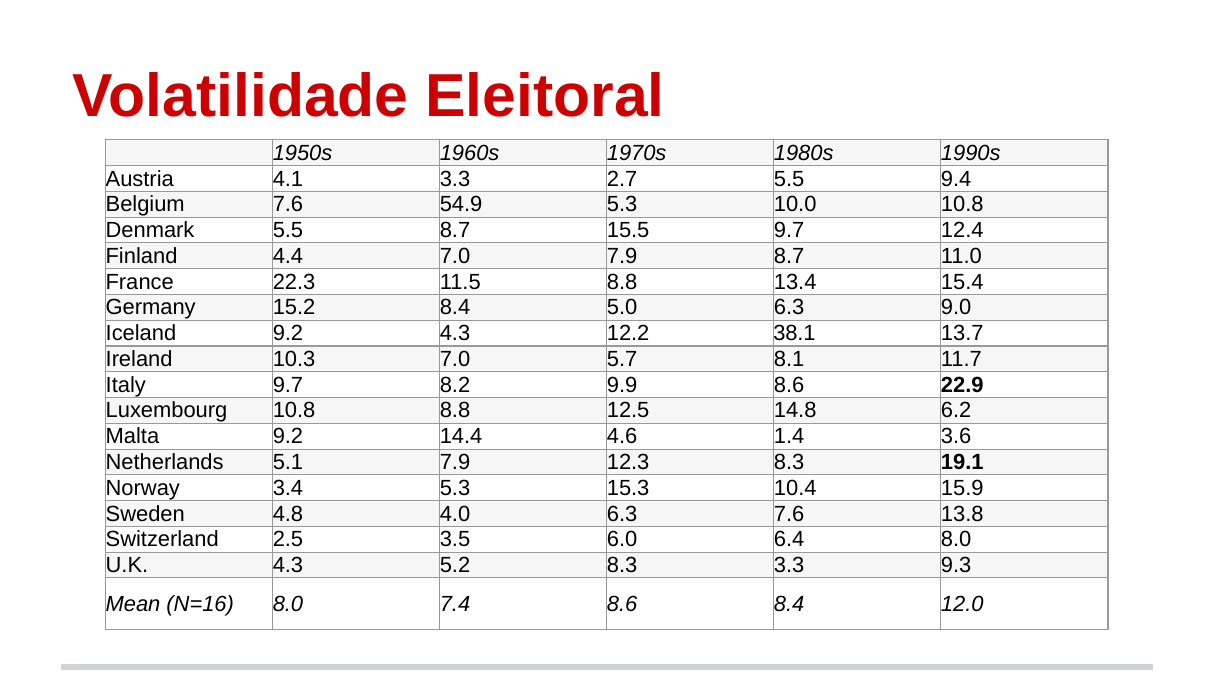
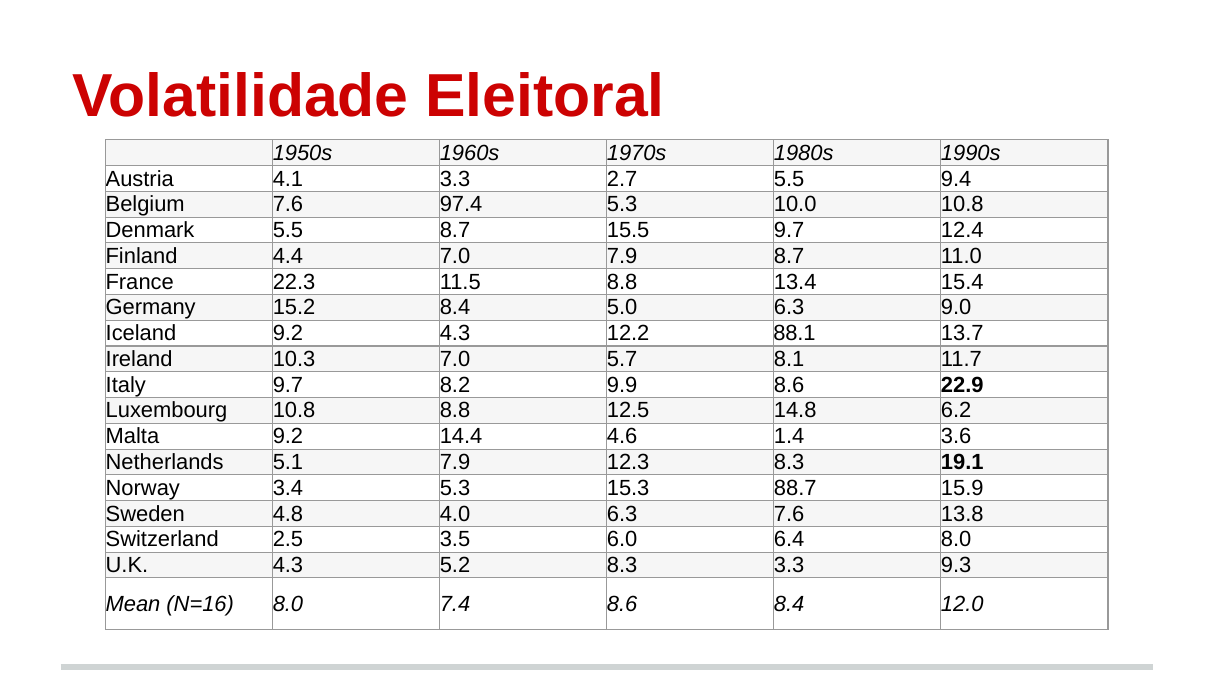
54.9: 54.9 -> 97.4 (461, 205)
38.1: 38.1 -> 88.1 (794, 333)
10.4: 10.4 -> 88.7 (795, 488)
